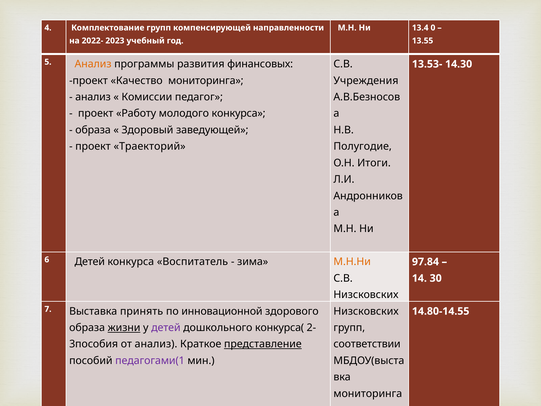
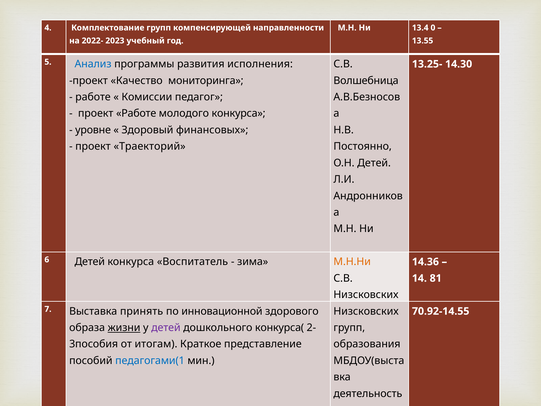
Анализ colour: orange -> blue (93, 64)
финансовых: финансовых -> исполнения (260, 64)
13.53-: 13.53- -> 13.25- (427, 64)
Учреждения: Учреждения -> Волшебница (366, 80)
анализ: анализ -> работе (93, 97)
проект Работу: Работу -> Работе (136, 113)
образа: образа -> уровне (93, 130)
заведующей: заведующей -> финансовых (212, 130)
Полугодие: Полугодие -> Постоянно (363, 146)
О.Н Итоги: Итоги -> Детей (374, 163)
97.84: 97.84 -> 14.36 (425, 262)
30: 30 -> 81 (436, 278)
14.80-14.55: 14.80-14.55 -> 70.92-14.55 (441, 311)
от анализ: анализ -> итогам (156, 344)
представление underline: present -> none (263, 344)
соответствии: соответствии -> образования (367, 344)
педагогами(1 colour: purple -> blue (150, 360)
мониторинга: мониторинга -> деятельность (368, 393)
